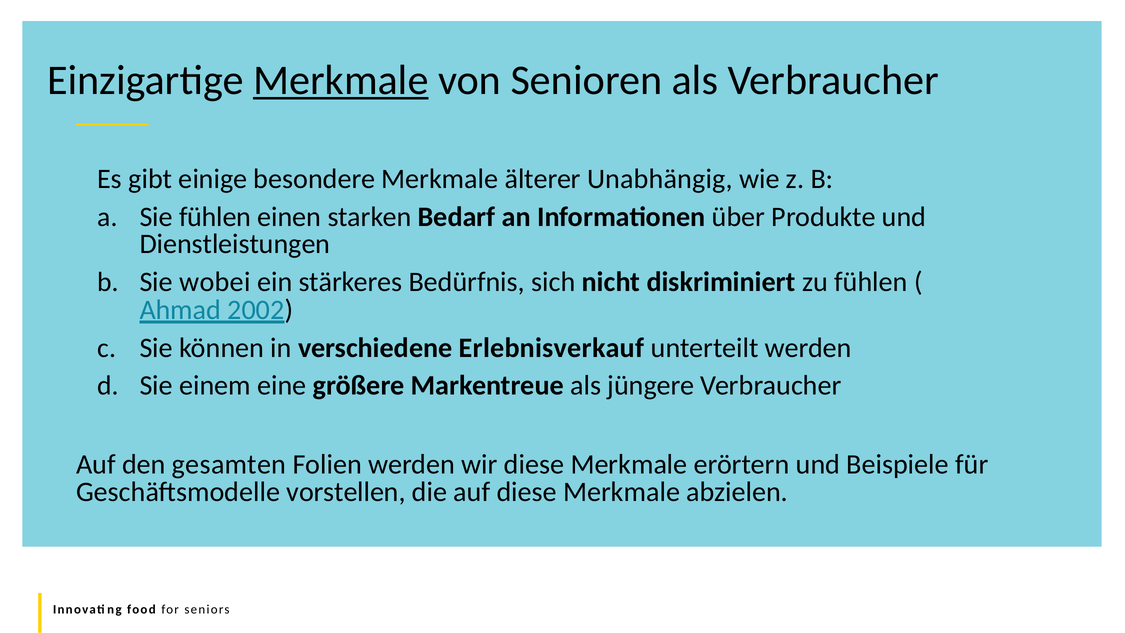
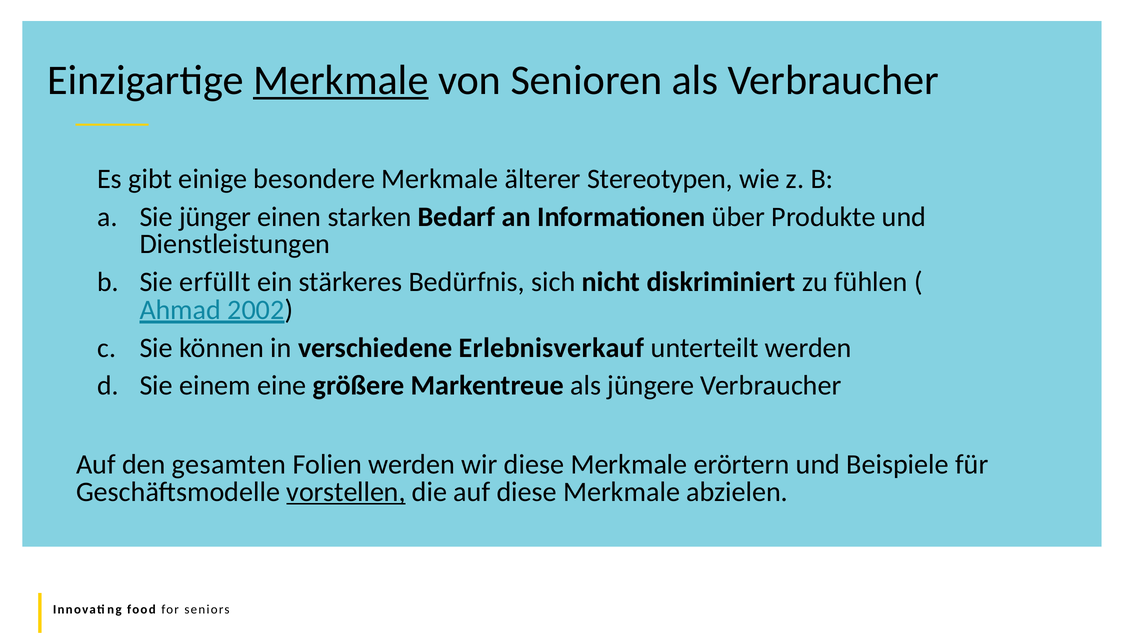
Unabhängig: Unabhängig -> Stereotypen (660, 179)
Sie fühlen: fühlen -> jünger (215, 217)
wobei: wobei -> erfüllt (215, 282)
vorstellen underline: none -> present (346, 492)
